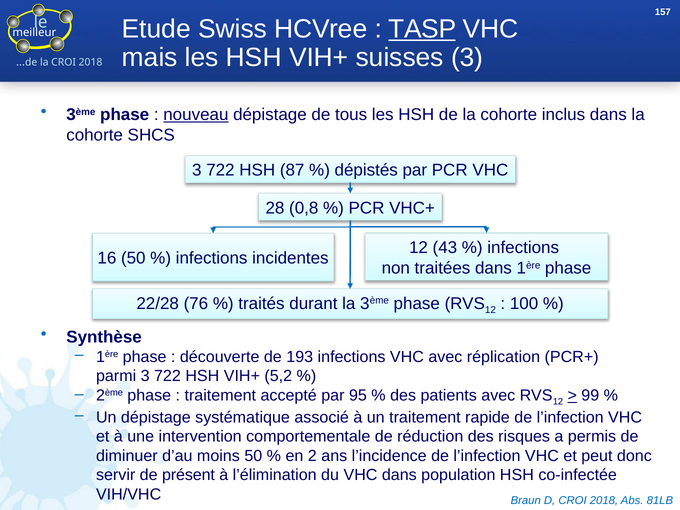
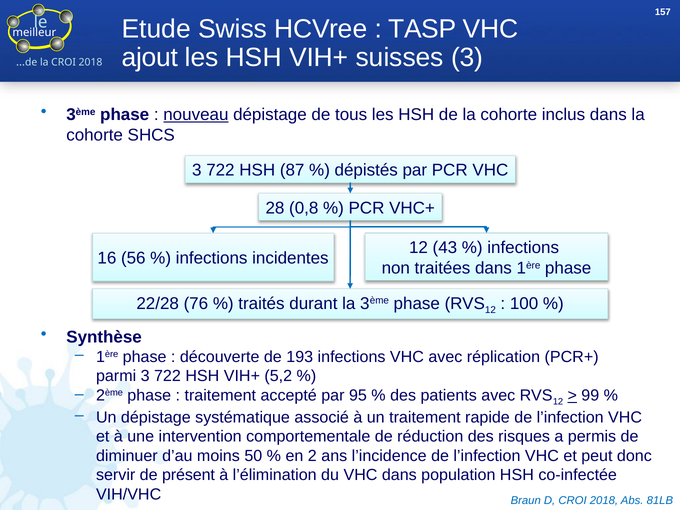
TASP underline: present -> none (422, 29)
mais: mais -> ajout (150, 58)
16 50: 50 -> 56 (133, 258)
